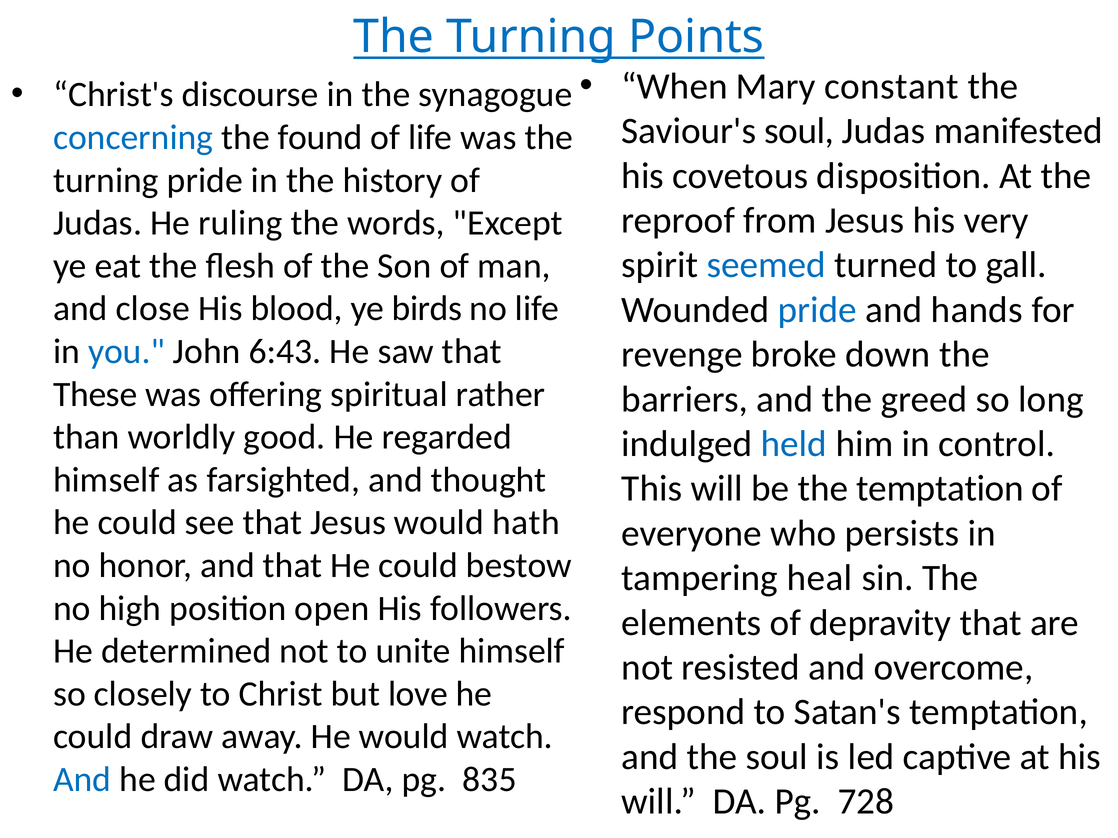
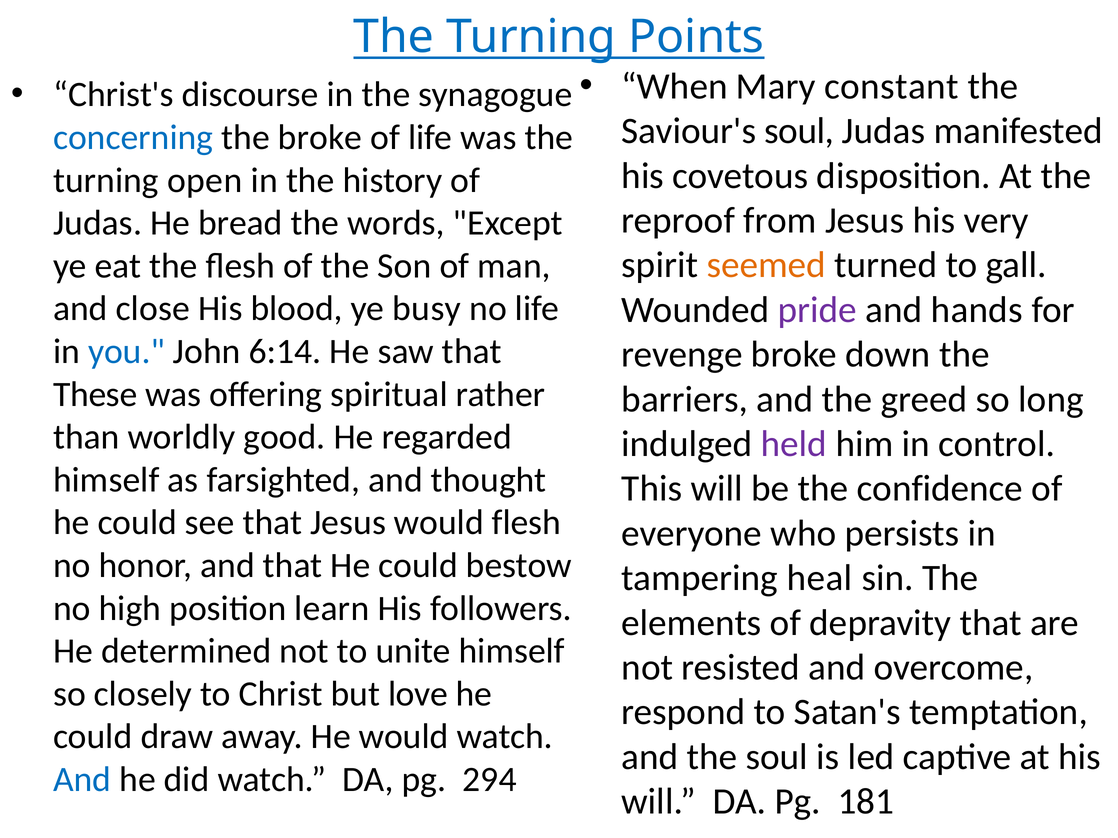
the found: found -> broke (320, 138)
turning pride: pride -> open (205, 180)
ruling: ruling -> bread (240, 223)
seemed colour: blue -> orange (766, 265)
birds: birds -> busy (427, 309)
pride colour: blue -> purple (817, 310)
6:43: 6:43 -> 6:14 (285, 352)
held colour: blue -> purple (794, 444)
the temptation: temptation -> confidence (940, 489)
would hath: hath -> flesh (526, 523)
open: open -> learn (332, 609)
835: 835 -> 294 (489, 780)
728: 728 -> 181 (866, 802)
